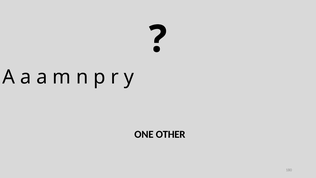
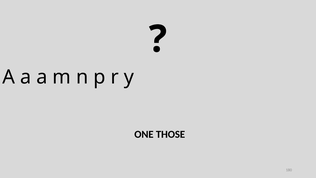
OTHER: OTHER -> THOSE (171, 134)
